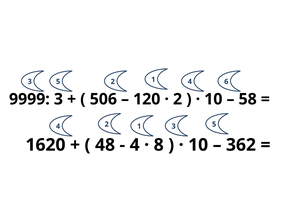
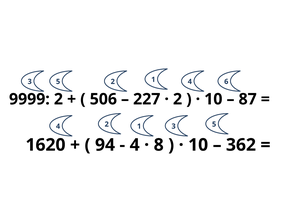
9999 3: 3 -> 2 (58, 99)
120: 120 -> 227 (147, 99)
58: 58 -> 87 (248, 99)
48: 48 -> 94 (105, 145)
